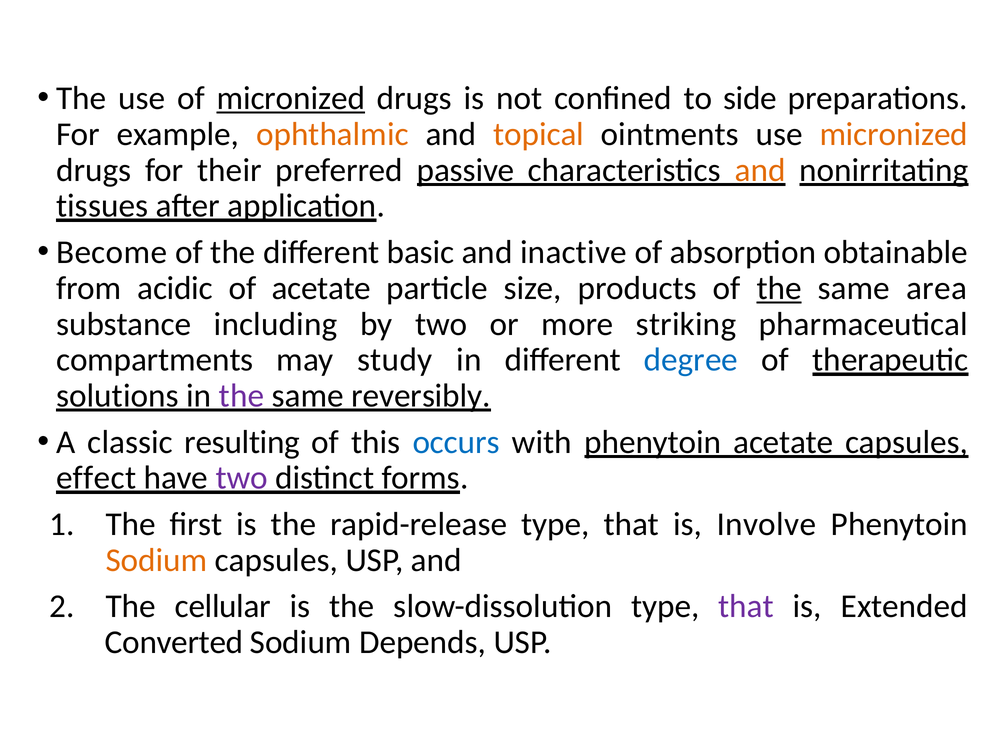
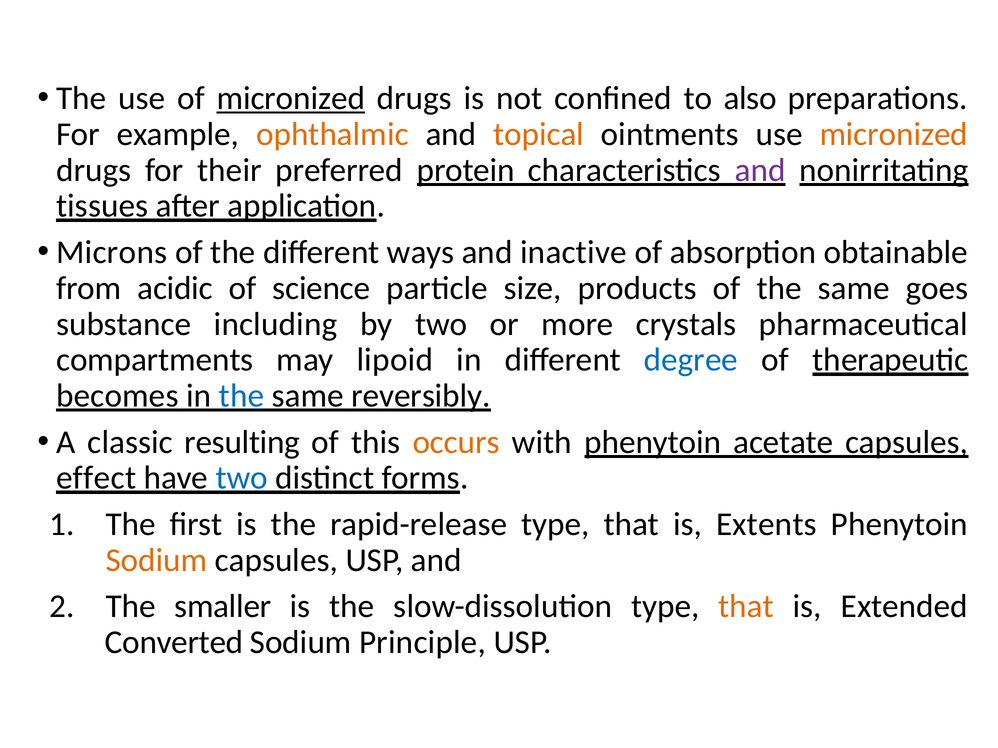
side: side -> also (750, 98)
passive: passive -> protein (466, 170)
and colour: orange -> purple (760, 170)
Become: Become -> Microns (112, 252)
basic: basic -> ways (421, 252)
of acetate: acetate -> science (321, 288)
the underline: present -> none (779, 288)
area: area -> goes (937, 288)
striking: striking -> crystals (686, 324)
study: study -> lipoid (395, 360)
solutions: solutions -> becomes (117, 396)
the colour: purple -> blue (241, 396)
occurs colour: blue -> orange (456, 442)
two colour: purple -> blue (242, 478)
Involve: Involve -> Extents (766, 525)
cellular: cellular -> smaller (223, 607)
that colour: purple -> orange (746, 607)
Depends: Depends -> Principle (422, 643)
